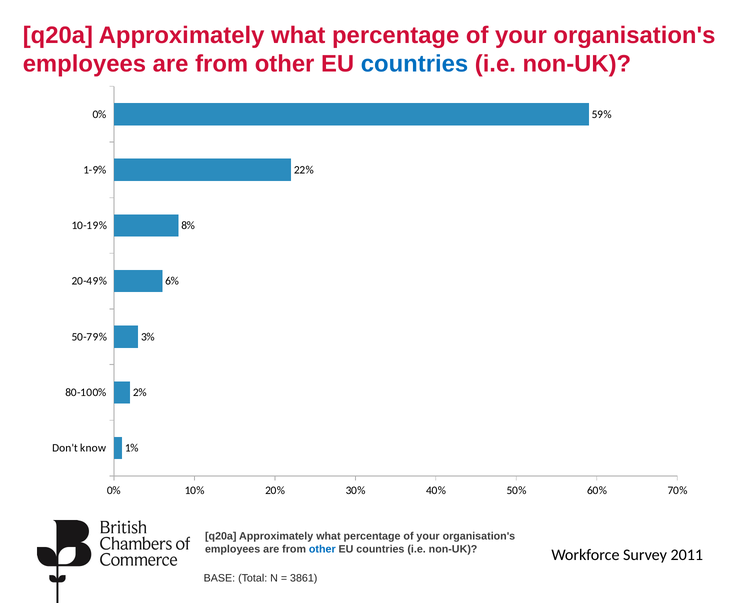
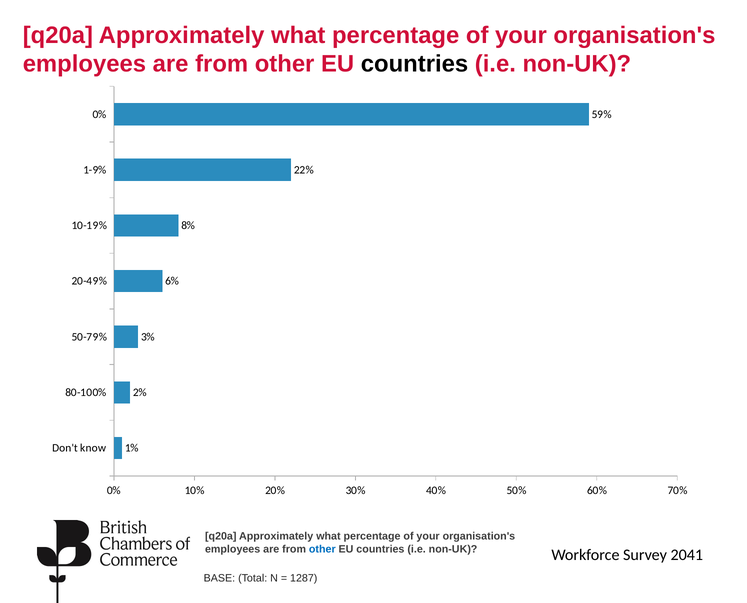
countries colour: blue -> black (415, 64)
2011: 2011 -> 2041 (687, 555)
3861: 3861 -> 1287 (304, 578)
